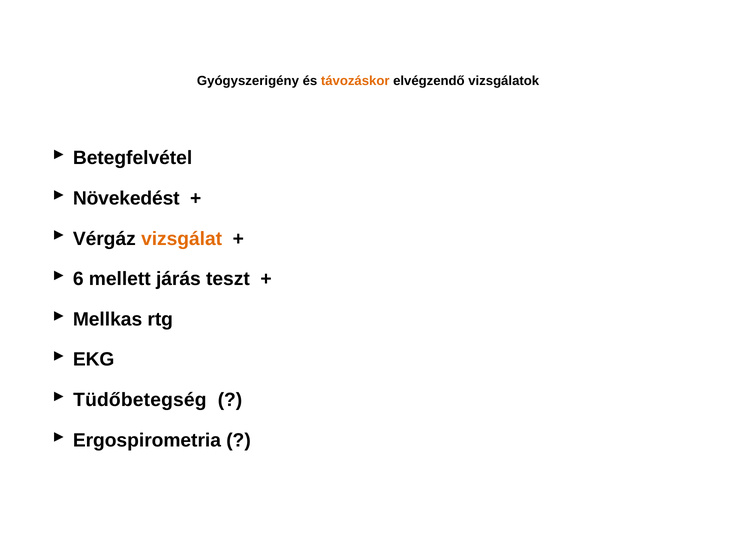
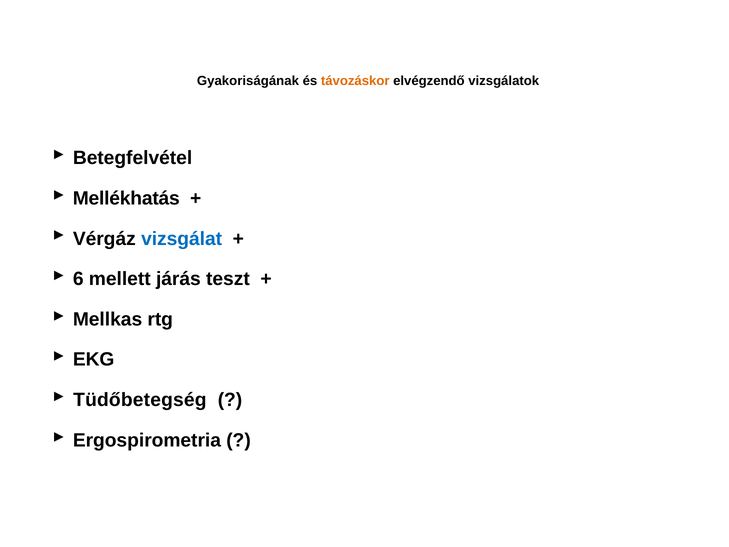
Gyógyszerigény: Gyógyszerigény -> Gyakoriságának (248, 81)
Növekedést: Növekedést -> Mellékhatás (126, 198)
vizsgálat colour: orange -> blue (182, 239)
